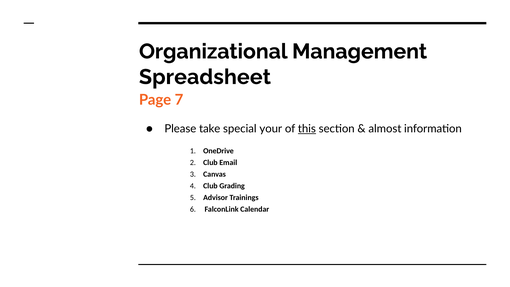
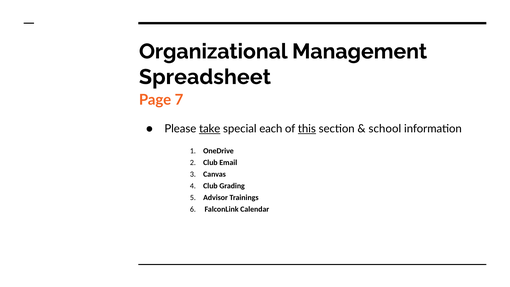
take underline: none -> present (210, 129)
your: your -> each (271, 129)
almost: almost -> school (385, 129)
